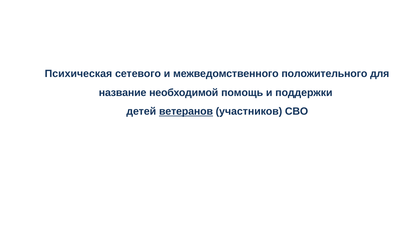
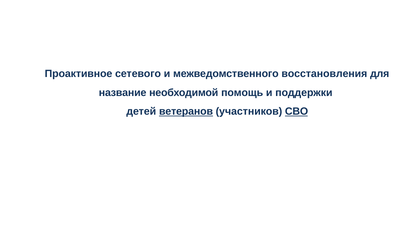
Психическая: Психическая -> Проактивное (79, 74)
положительного: положительного -> восстановления (324, 74)
СВО underline: none -> present (297, 112)
